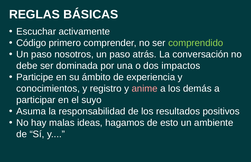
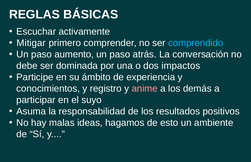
Código: Código -> Mitigar (31, 43)
comprendido colour: light green -> light blue (196, 43)
nosotros: nosotros -> aumento (74, 55)
